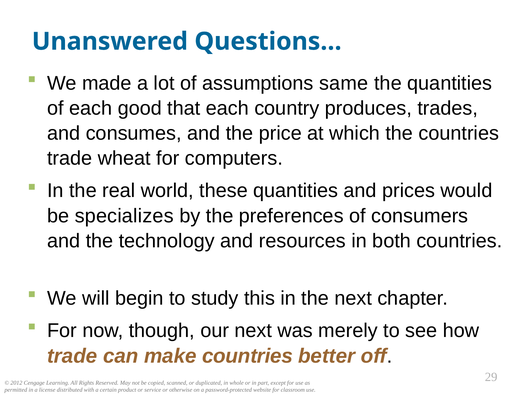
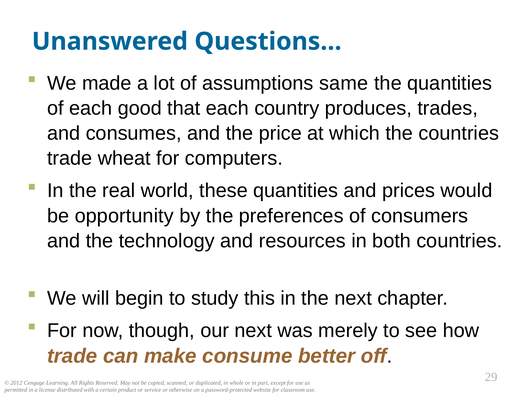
specializes: specializes -> opportunity (124, 216)
make countries: countries -> consume (247, 356)
